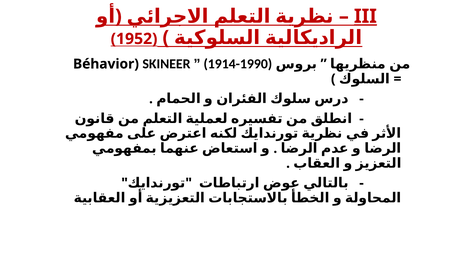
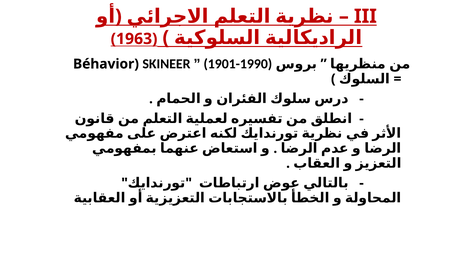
III underline: present -> none (365, 16)
1952: 1952 -> 1963 (134, 39)
1914-1990: 1914-1990 -> 1901-1990 (238, 64)
